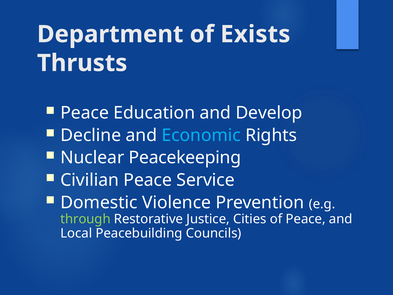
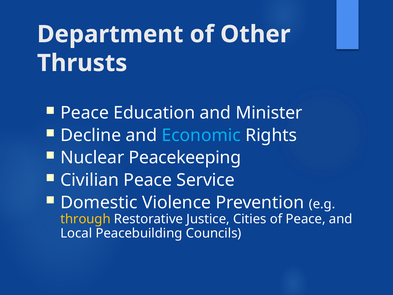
Exists: Exists -> Other (255, 34)
Develop: Develop -> Minister (269, 113)
through colour: light green -> yellow (86, 219)
